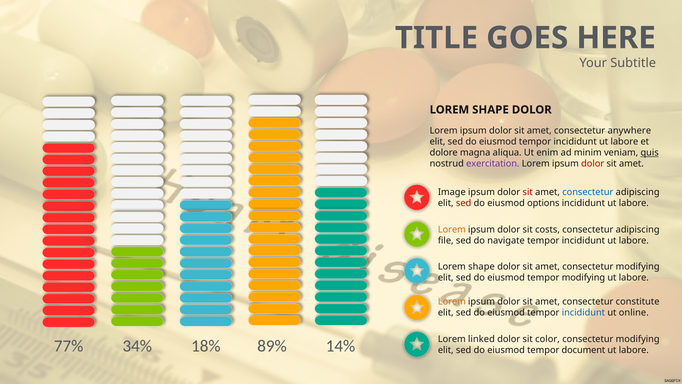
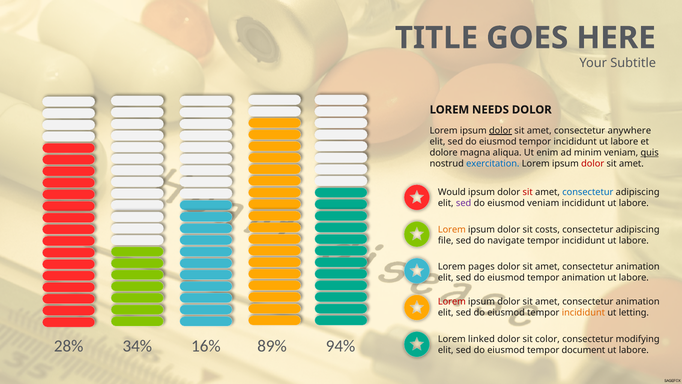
SHAPE: SHAPE -> NEEDS (490, 110)
dolor underline: none -> present (501, 130)
exercitation colour: purple -> blue (493, 164)
Image: Image -> Would (452, 192)
sed colour: red -> purple (464, 203)
eiusmod options: options -> veniam (543, 203)
shape: shape -> pages (481, 266)
modifying: modifying -> animation (638, 266)
tempor modifying: modifying -> animation (583, 277)
Lorem colour: orange -> red (452, 301)
constitute: constitute -> animation (638, 301)
incididunt colour: blue -> orange (583, 312)
online: online -> letting (634, 312)
77%: 77% -> 28% (69, 346)
18%: 18% -> 16% (206, 346)
14%: 14% -> 94% (340, 346)
